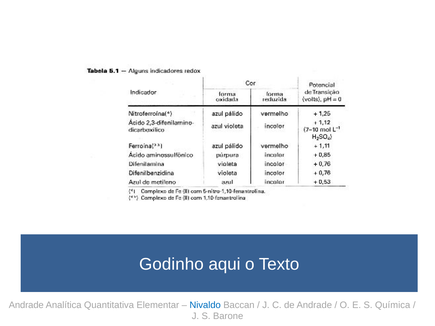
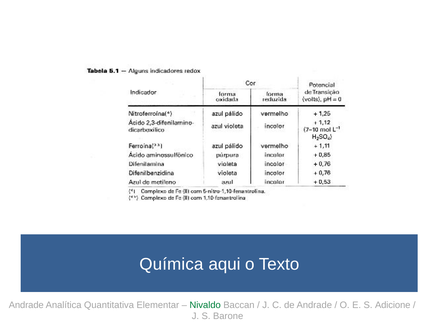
Godinho: Godinho -> Química (171, 265)
Nivaldo colour: blue -> green (205, 305)
Química: Química -> Adicione (393, 305)
